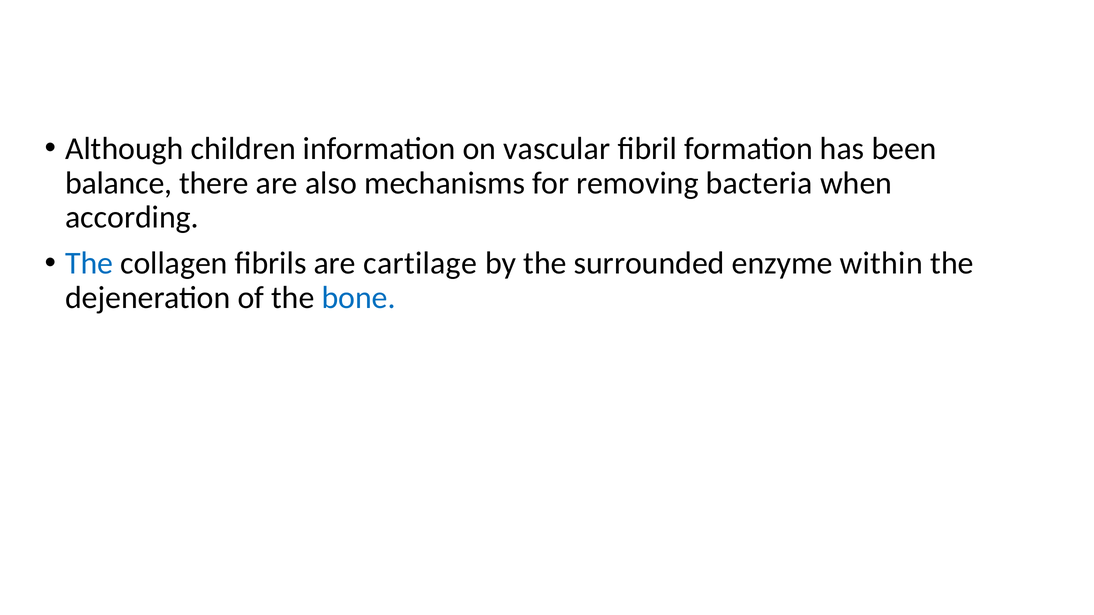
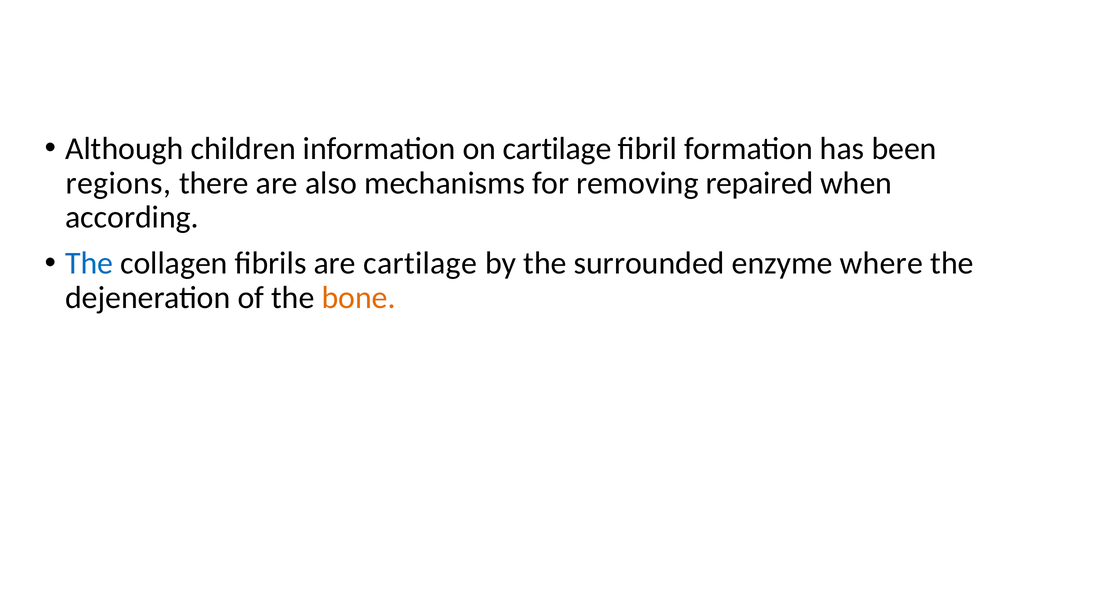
on vascular: vascular -> cartilage (557, 149)
balance: balance -> regions (118, 183)
bacteria: bacteria -> repaired (759, 183)
within: within -> where (881, 263)
bone colour: blue -> orange (359, 298)
